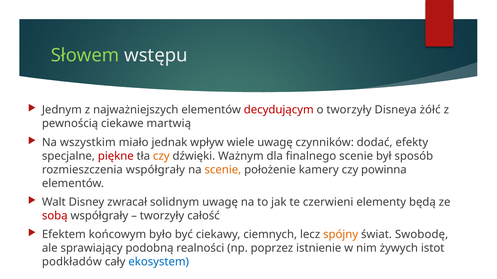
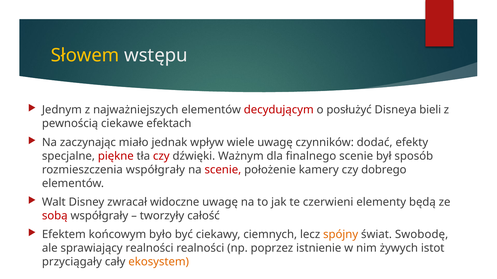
Słowem colour: light green -> yellow (85, 55)
o tworzyły: tworzyły -> posłużyć (349, 110)
żółć: żółć -> bieli (430, 110)
martwią: martwią -> efektach (169, 124)
wszystkim: wszystkim -> zaczynając (88, 143)
czy colour: orange -> red (161, 156)
scenie colour: orange -> red (223, 170)
powinna: powinna -> dobrego (384, 170)
solidnym: solidnym -> widoczne (175, 202)
sprawiający podobną: podobną -> realności (150, 249)
podkładów: podkładów -> przyciągały (72, 262)
ekosystem colour: blue -> orange (159, 262)
